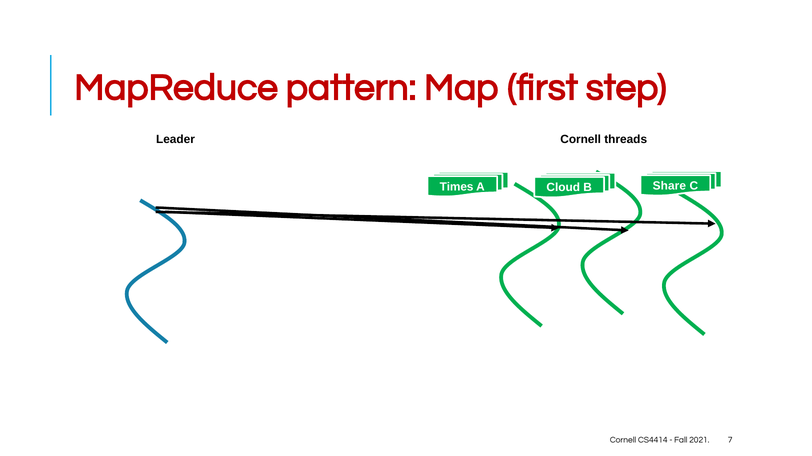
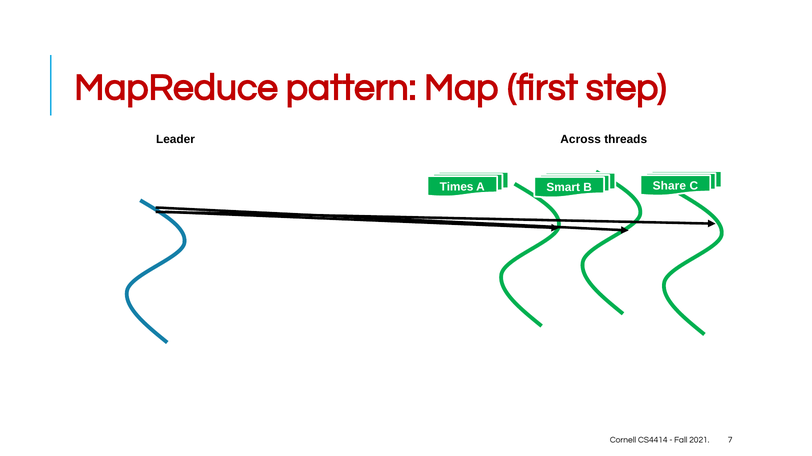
Leader Cornell: Cornell -> Across (581, 140)
Cloud: Cloud -> Smart (563, 188)
